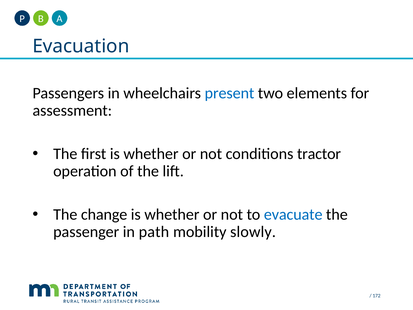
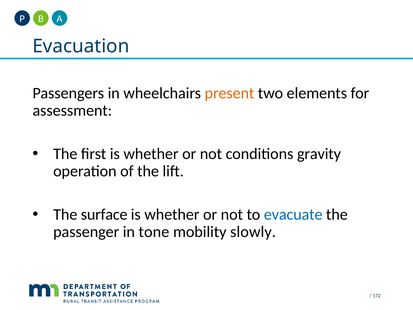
present colour: blue -> orange (229, 93)
tractor: tractor -> gravity (319, 154)
change: change -> surface (104, 214)
path: path -> tone (154, 232)
